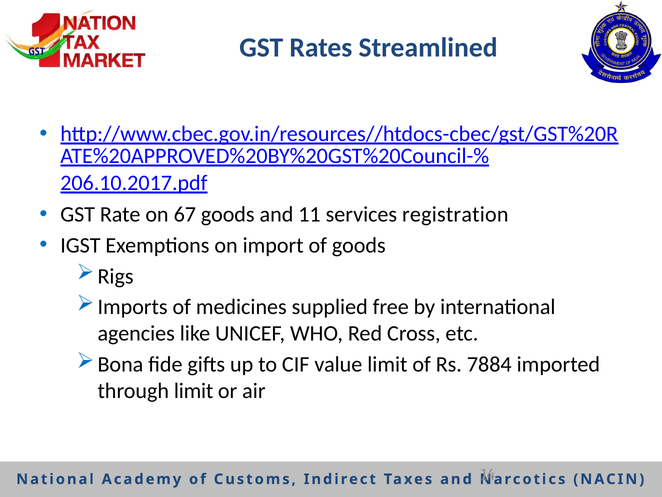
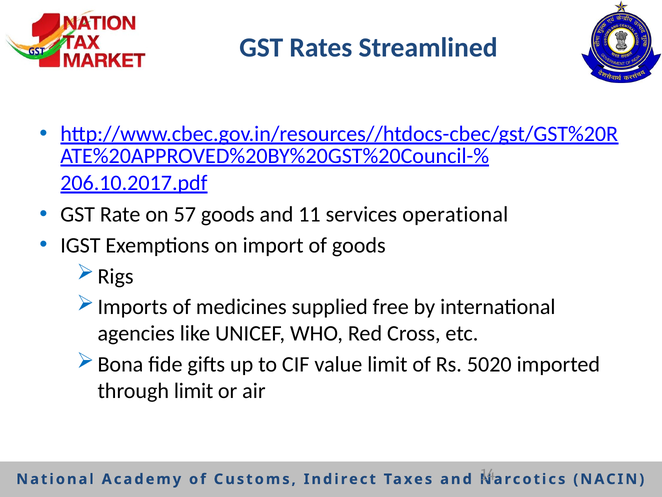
67: 67 -> 57 (185, 214)
registration: registration -> operational (455, 214)
7884: 7884 -> 5020 (489, 364)
